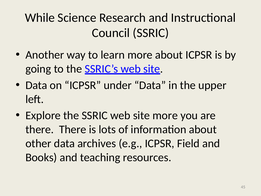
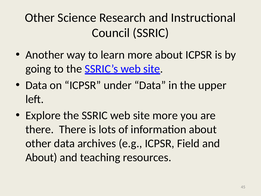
While: While -> Other (40, 18)
Books: Books -> About (41, 157)
